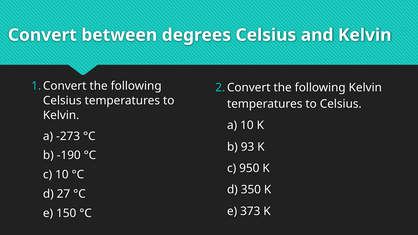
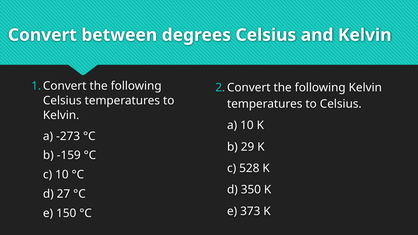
93: 93 -> 29 (248, 147)
-190: -190 -> -159 (69, 156)
950: 950 -> 528 (249, 168)
